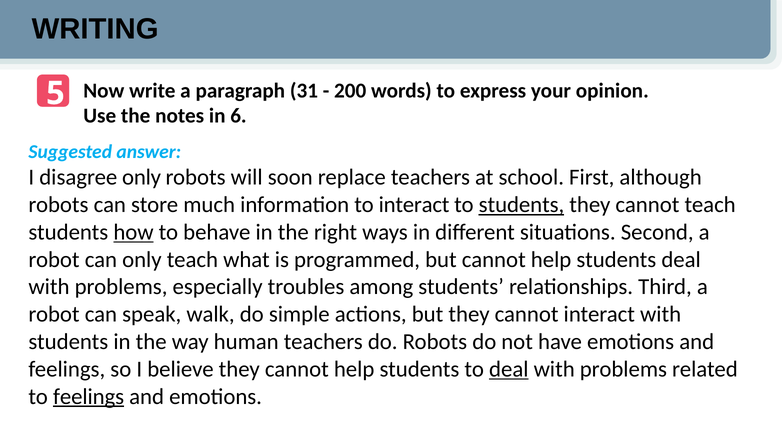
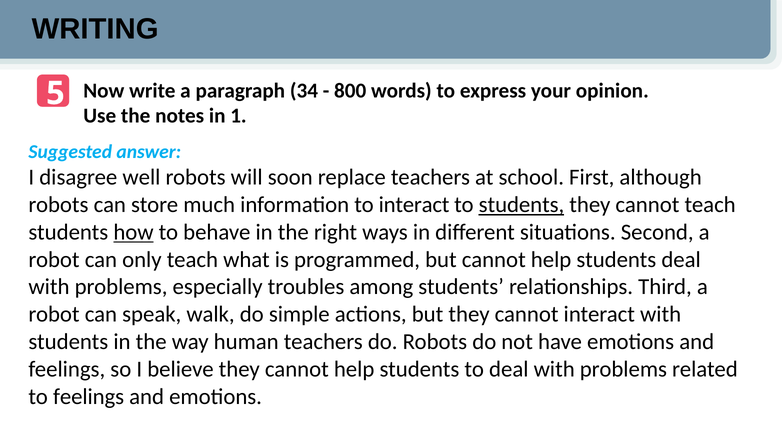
31: 31 -> 34 (304, 91)
200: 200 -> 800 (350, 91)
6: 6 -> 1 (238, 116)
disagree only: only -> well (141, 177)
deal underline: present -> none (509, 369)
feelings underline: present -> none (89, 396)
